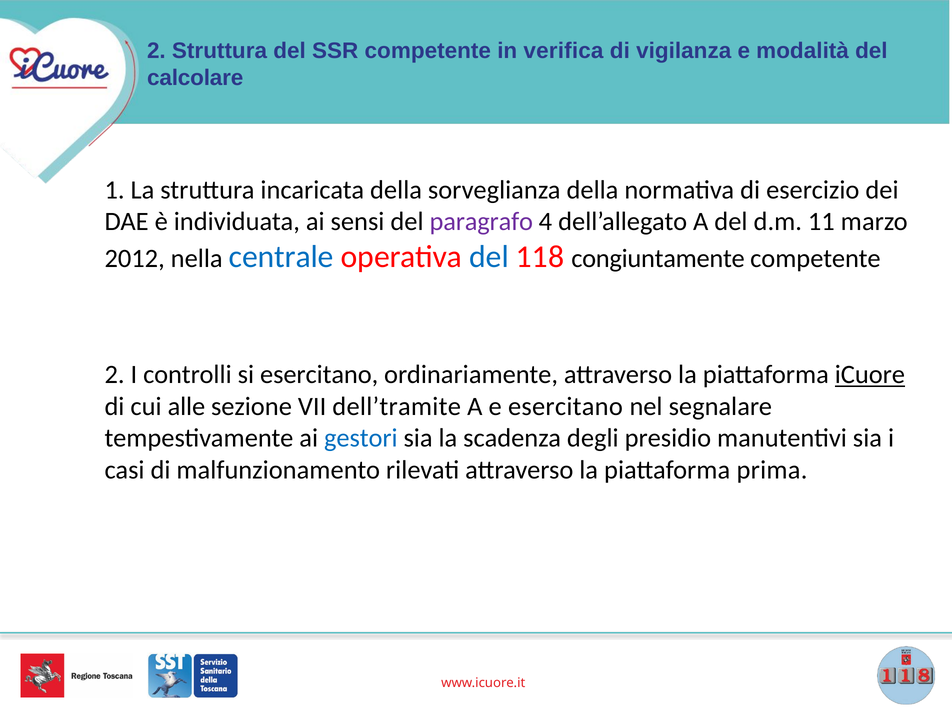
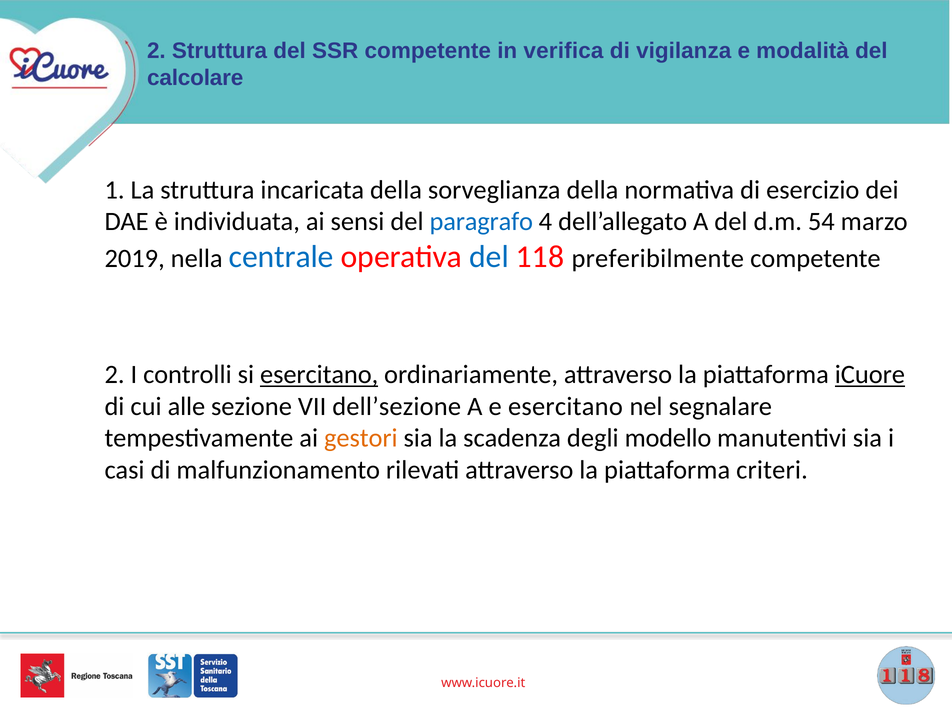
paragrafo colour: purple -> blue (481, 222)
11: 11 -> 54 (821, 222)
2012: 2012 -> 2019 (135, 259)
congiuntamente: congiuntamente -> preferibilmente (658, 259)
esercitano underline: none -> present (319, 375)
dell’tramite: dell’tramite -> dell’sezione (397, 407)
gestori colour: blue -> orange (361, 438)
presidio: presidio -> modello (668, 438)
prima: prima -> criteri (772, 470)
